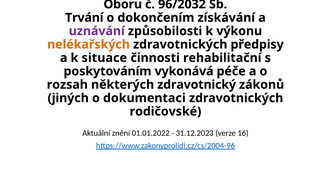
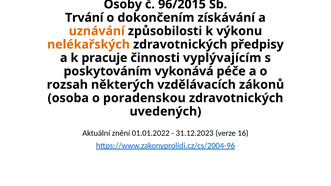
Oboru: Oboru -> Osoby (123, 4)
96/2032: 96/2032 -> 96/2015 (182, 4)
uznávání colour: purple -> orange (97, 31)
situace: situace -> pracuje (104, 58)
rehabilitační: rehabilitační -> vyplývajícím (222, 58)
zdravotnický: zdravotnický -> vzdělávacích (197, 85)
jiných: jiných -> osoba (68, 98)
dokumentaci: dokumentaci -> poradenskou (144, 98)
rodičovské: rodičovské -> uvedených (165, 112)
